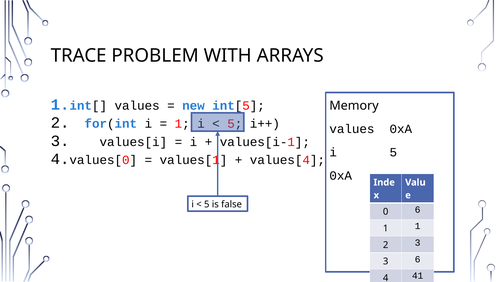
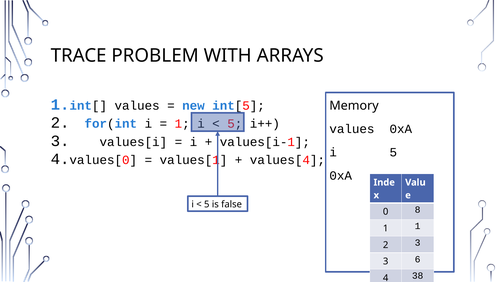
0 6: 6 -> 8 (418, 209)
41: 41 -> 38 (418, 276)
